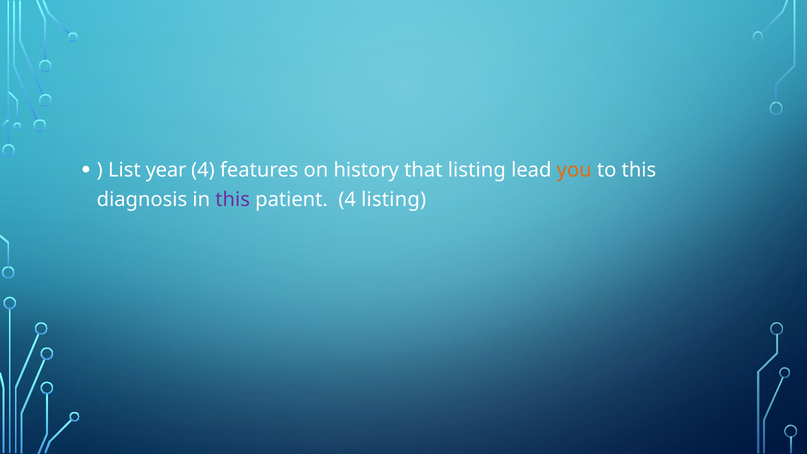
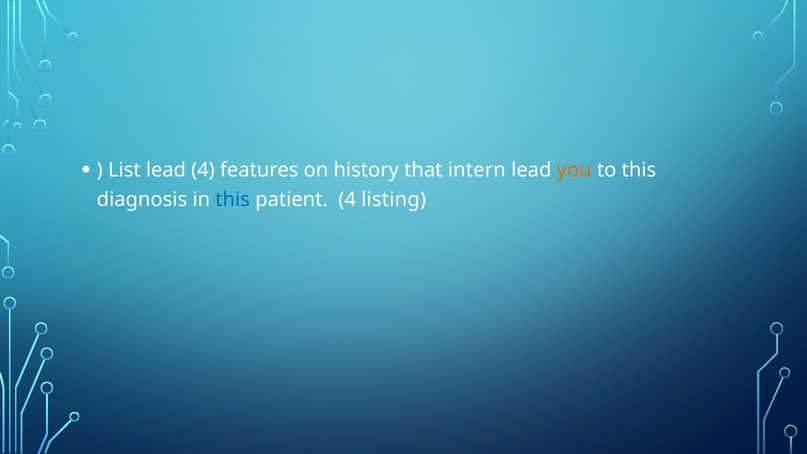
List year: year -> lead (166, 170)
that listing: listing -> intern (477, 170)
this colour: purple -> blue (233, 199)
